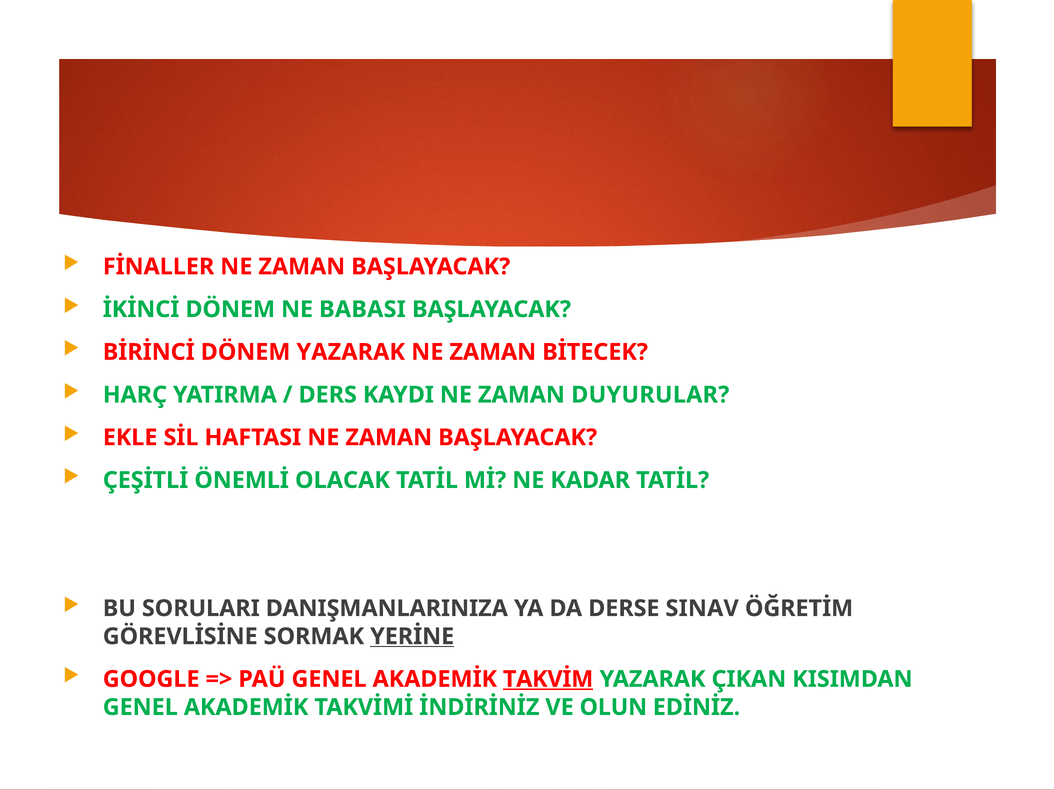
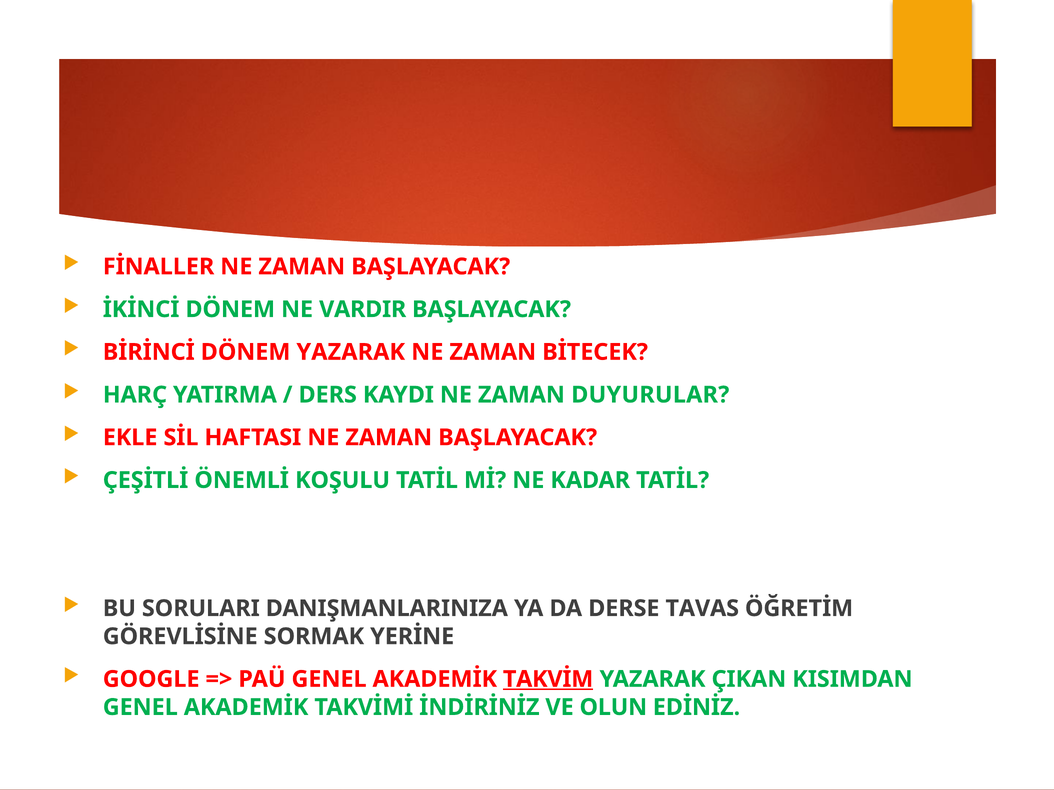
BABASI: BABASI -> VARDIR (363, 310)
OLACAK: OLACAK -> KOŞULU (343, 481)
SINAV: SINAV -> TAVAS (702, 609)
YERİNE underline: present -> none (412, 637)
